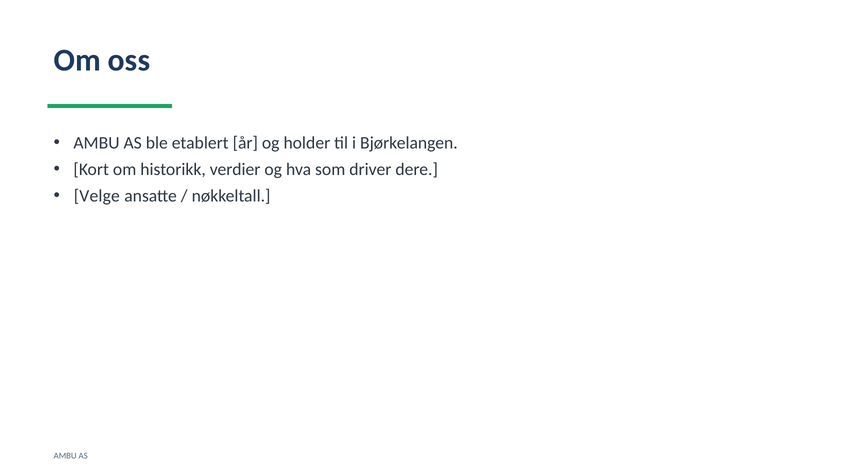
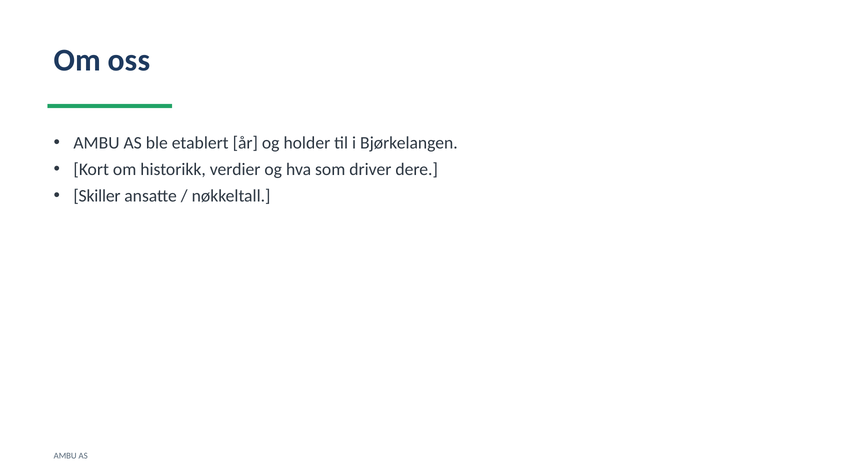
Velge: Velge -> Skiller (97, 196)
